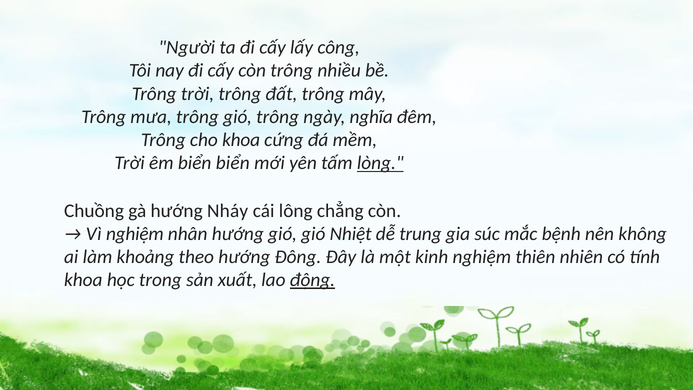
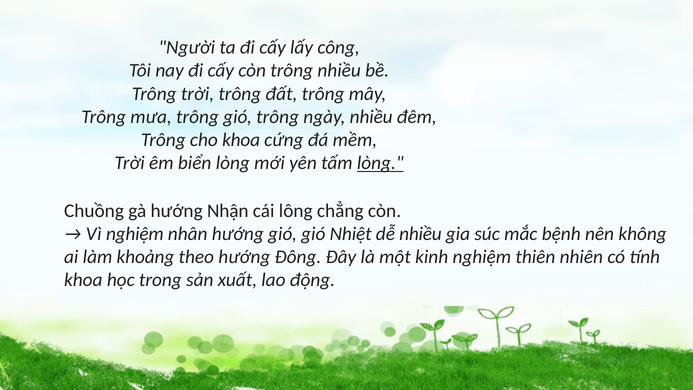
ngày nghĩa: nghĩa -> nhiều (371, 117)
biển biển: biển -> lòng (233, 163)
Nháy: Nháy -> Nhận (228, 211)
dễ trung: trung -> nhiều (420, 234)
động underline: present -> none (313, 280)
